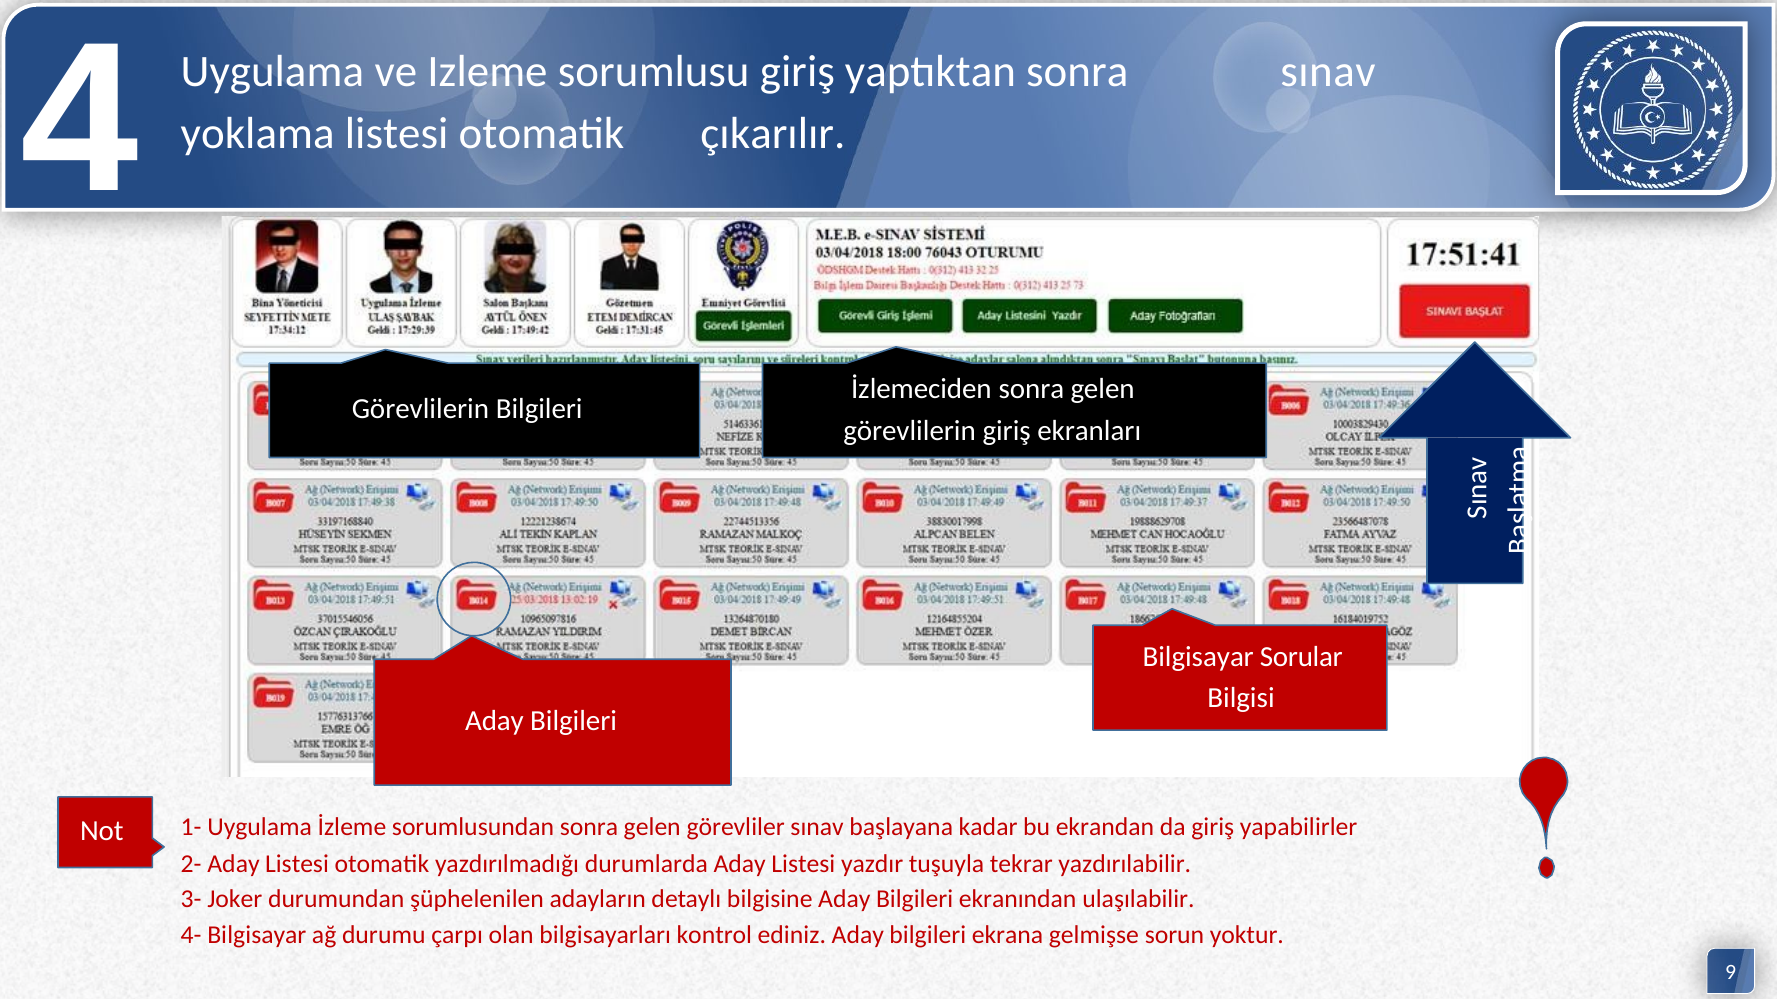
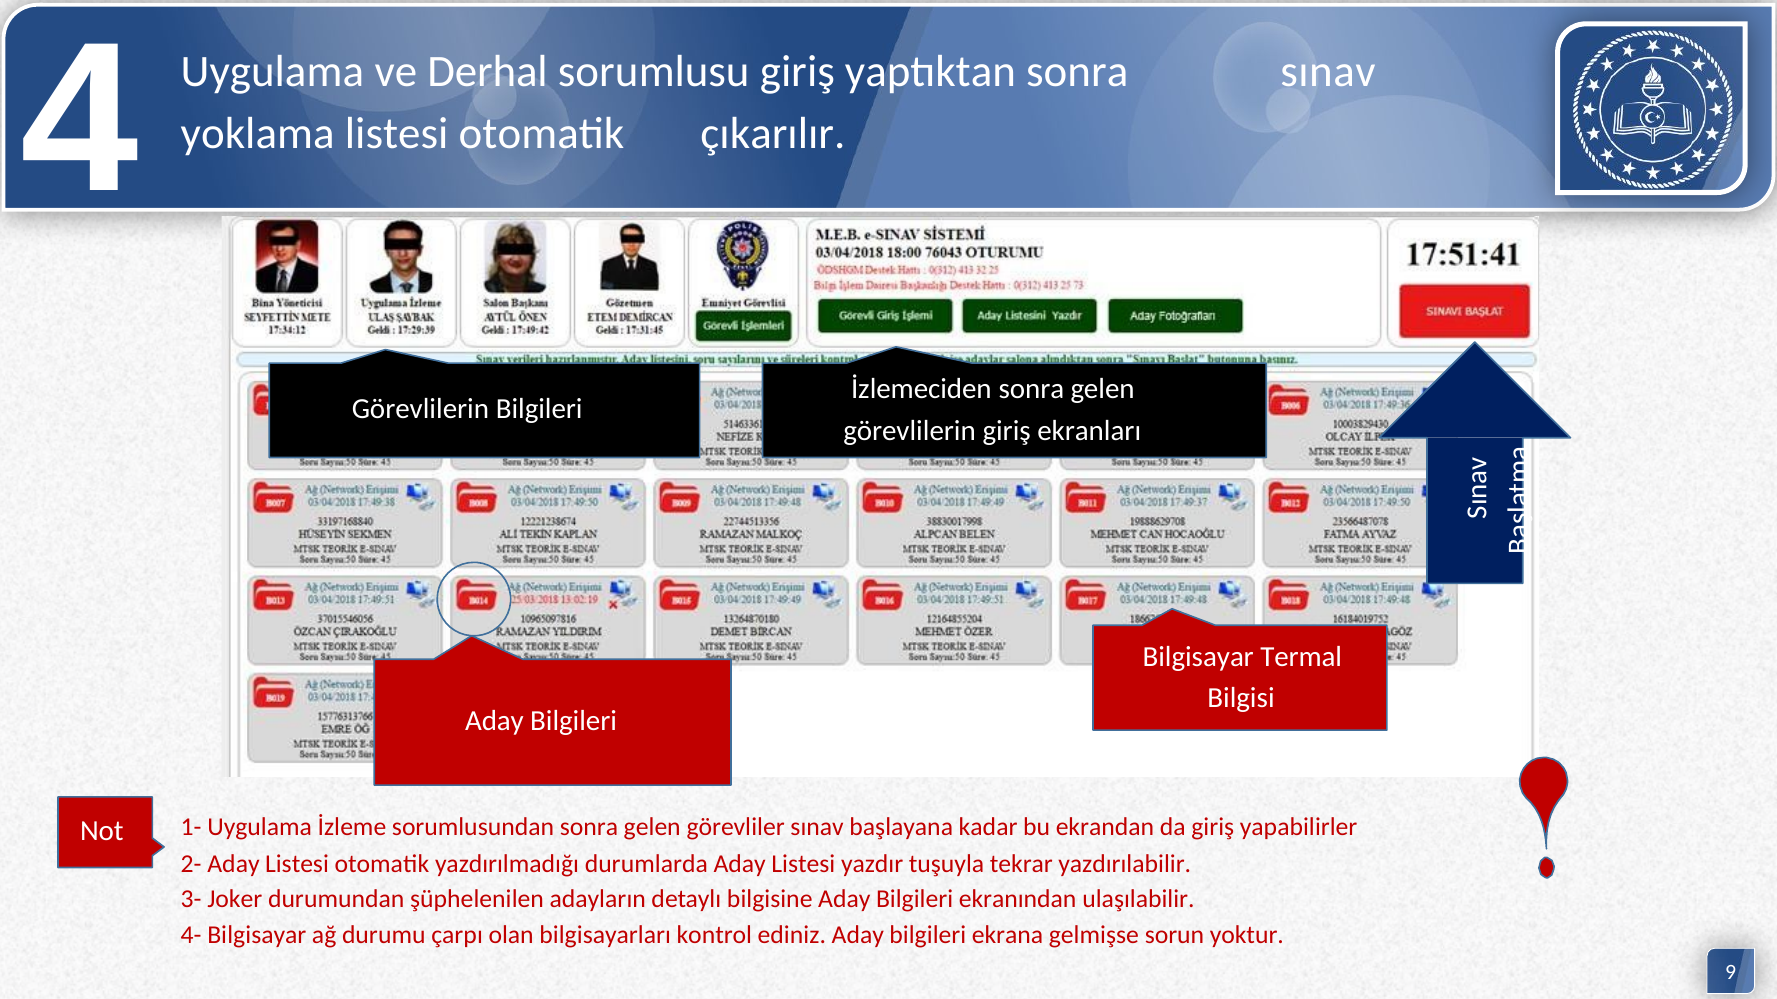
Izleme: Izleme -> Derhal (488, 71)
Sorular: Sorular -> Termal (1301, 657)
